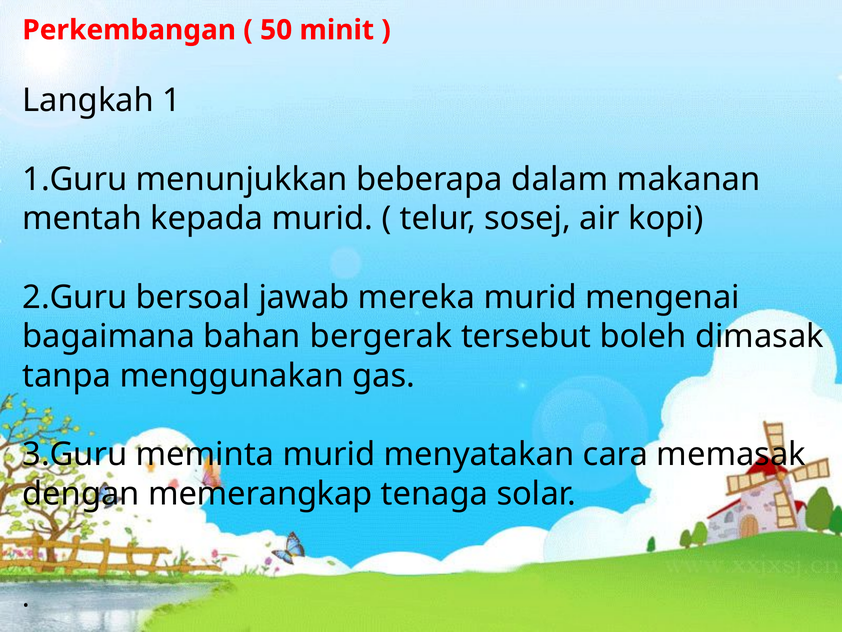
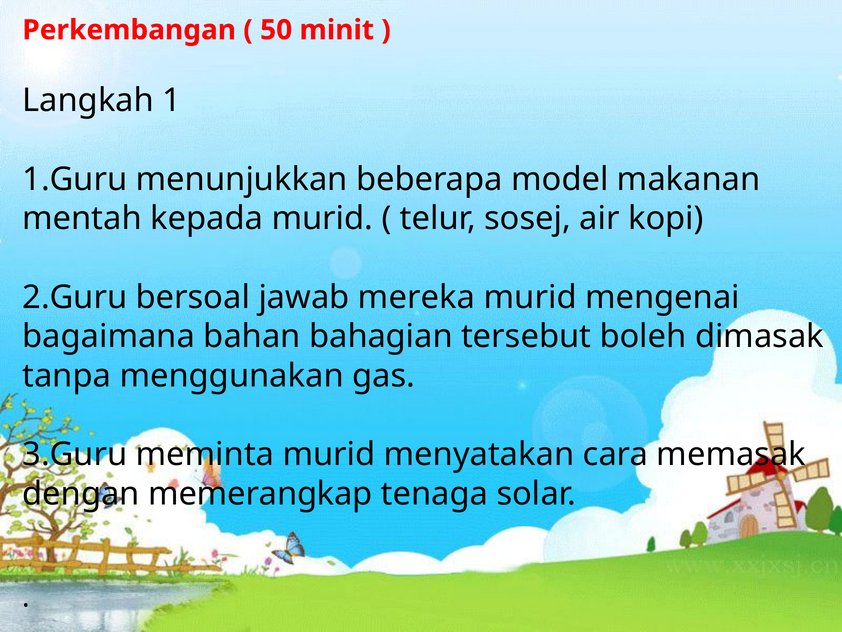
dalam: dalam -> model (560, 179)
bergerak: bergerak -> bahagian (381, 336)
